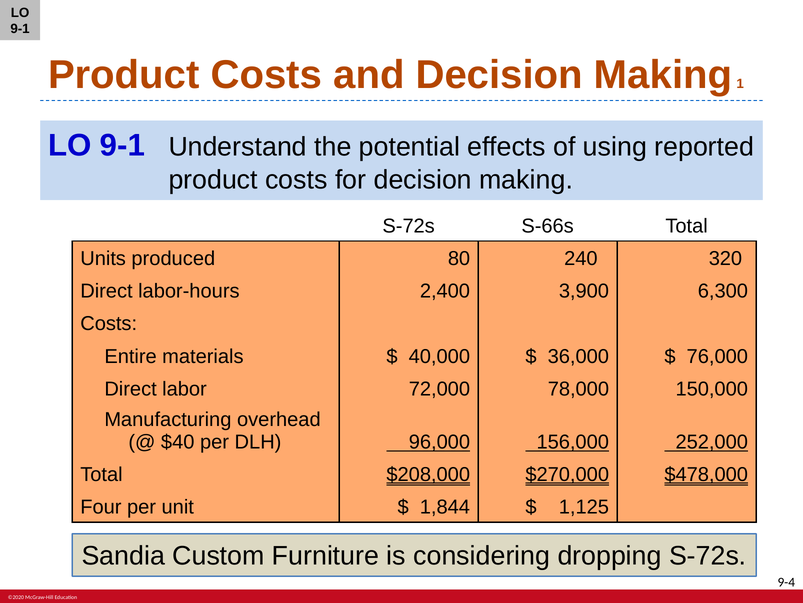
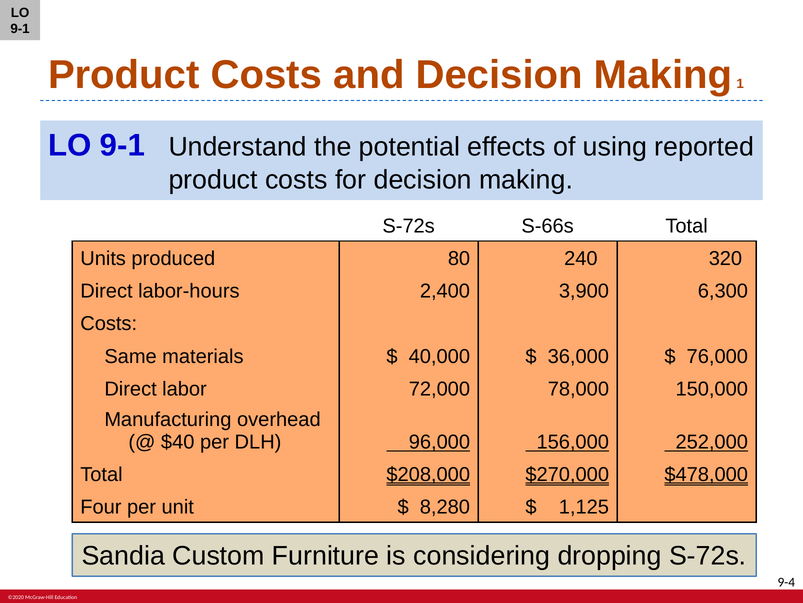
Entire: Entire -> Same (131, 356)
1,844: 1,844 -> 8,280 (445, 507)
